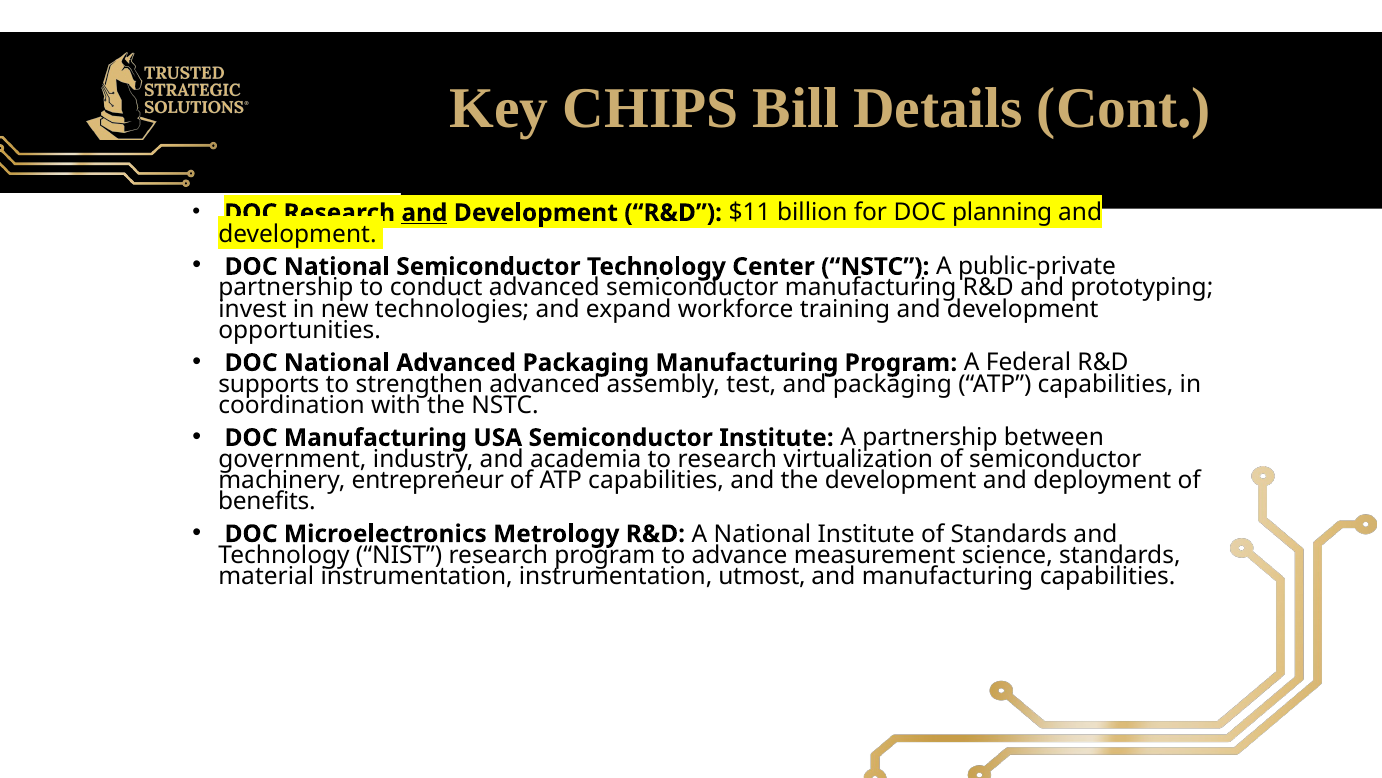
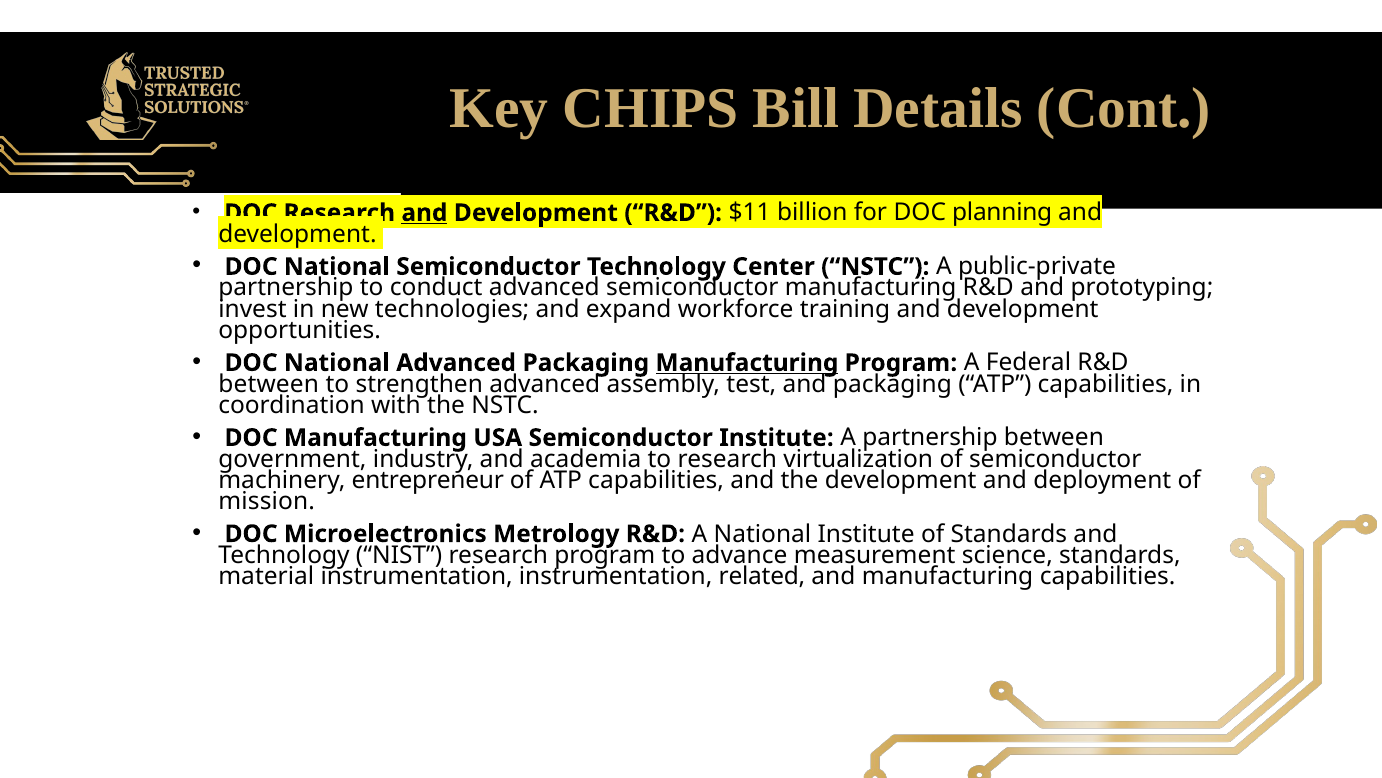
Manufacturing underline: none -> present (747, 363)
supports: supports -> between (269, 384)
benefits: benefits -> mission (267, 501)
utmost: utmost -> related (762, 576)
